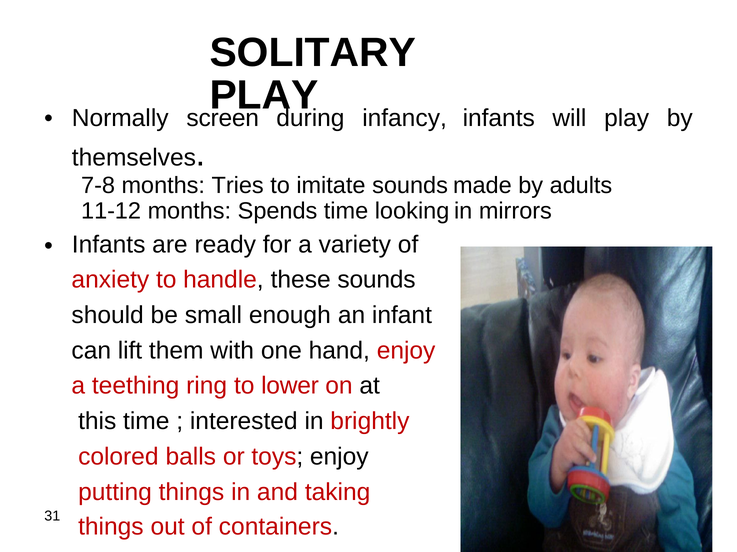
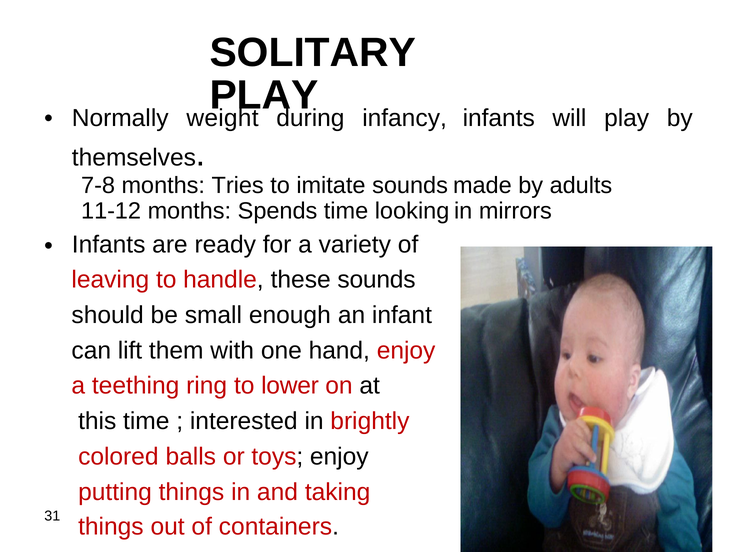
screen: screen -> weight (223, 118)
anxiety: anxiety -> leaving (110, 280)
